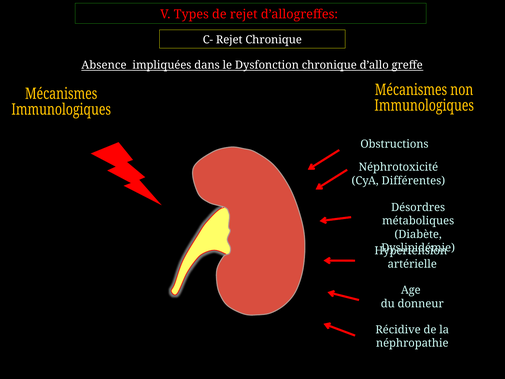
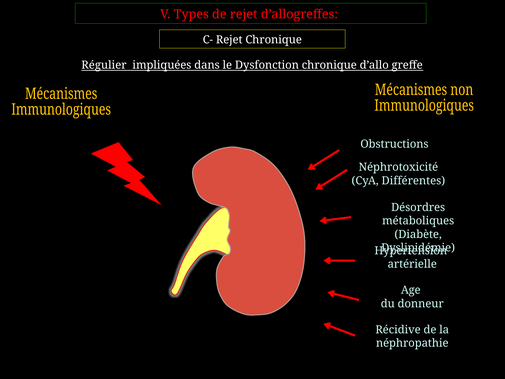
Absence: Absence -> Régulier (104, 65)
